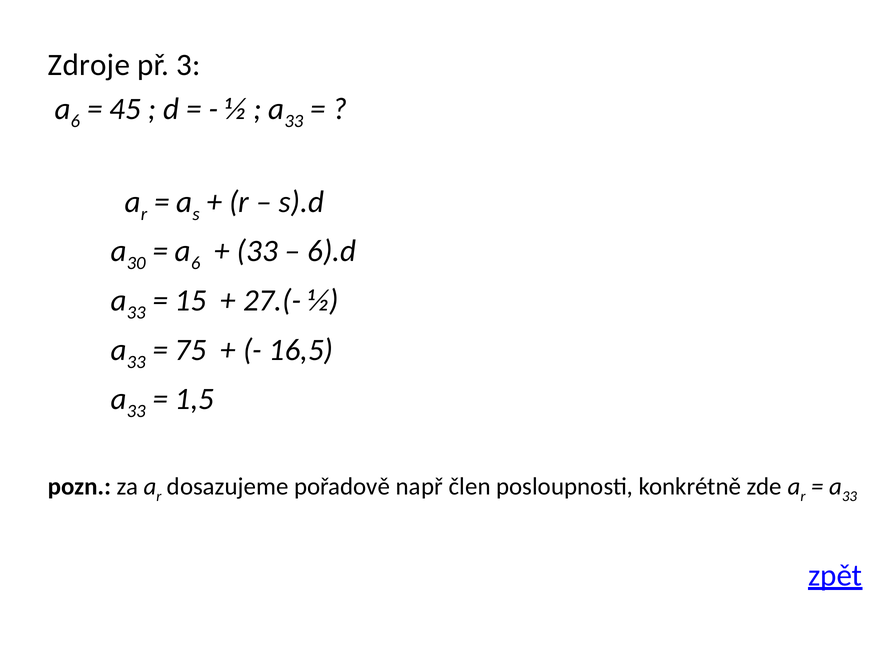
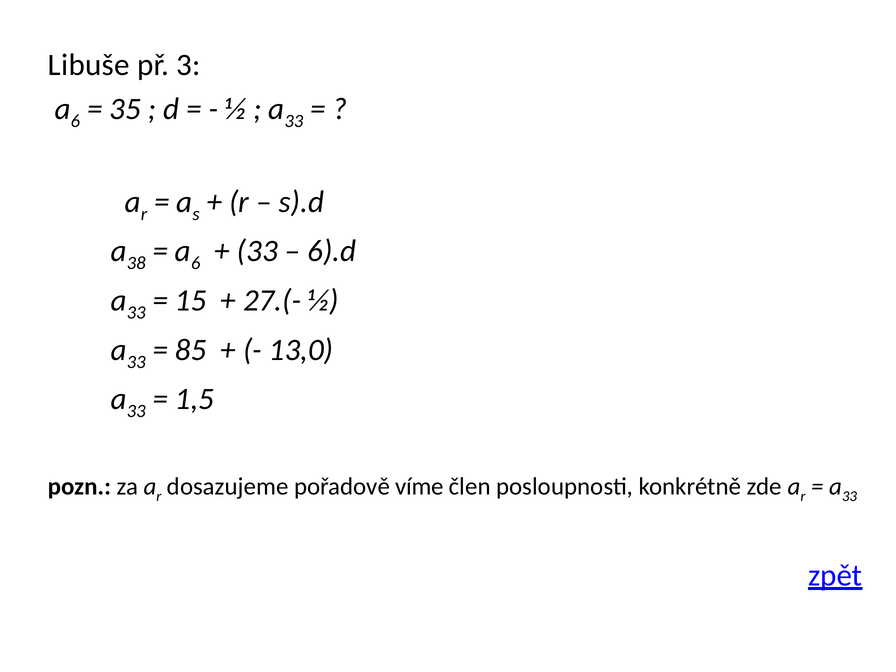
Zdroje: Zdroje -> Libuše (89, 65)
45: 45 -> 35 (125, 109)
30: 30 -> 38 (136, 263)
75: 75 -> 85 (191, 350)
16,5: 16,5 -> 13,0 (301, 350)
např: např -> víme (420, 487)
